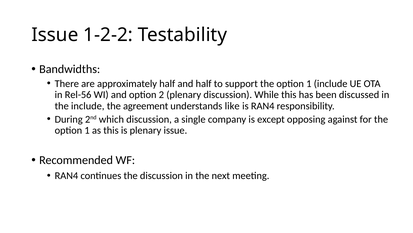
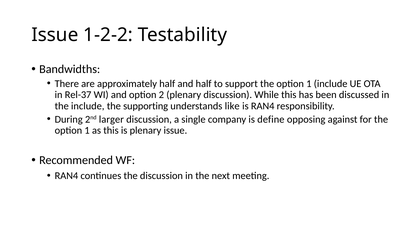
Rel-56: Rel-56 -> Rel-37 (78, 95)
agreement: agreement -> supporting (146, 106)
which: which -> larger (111, 119)
except: except -> define (271, 119)
